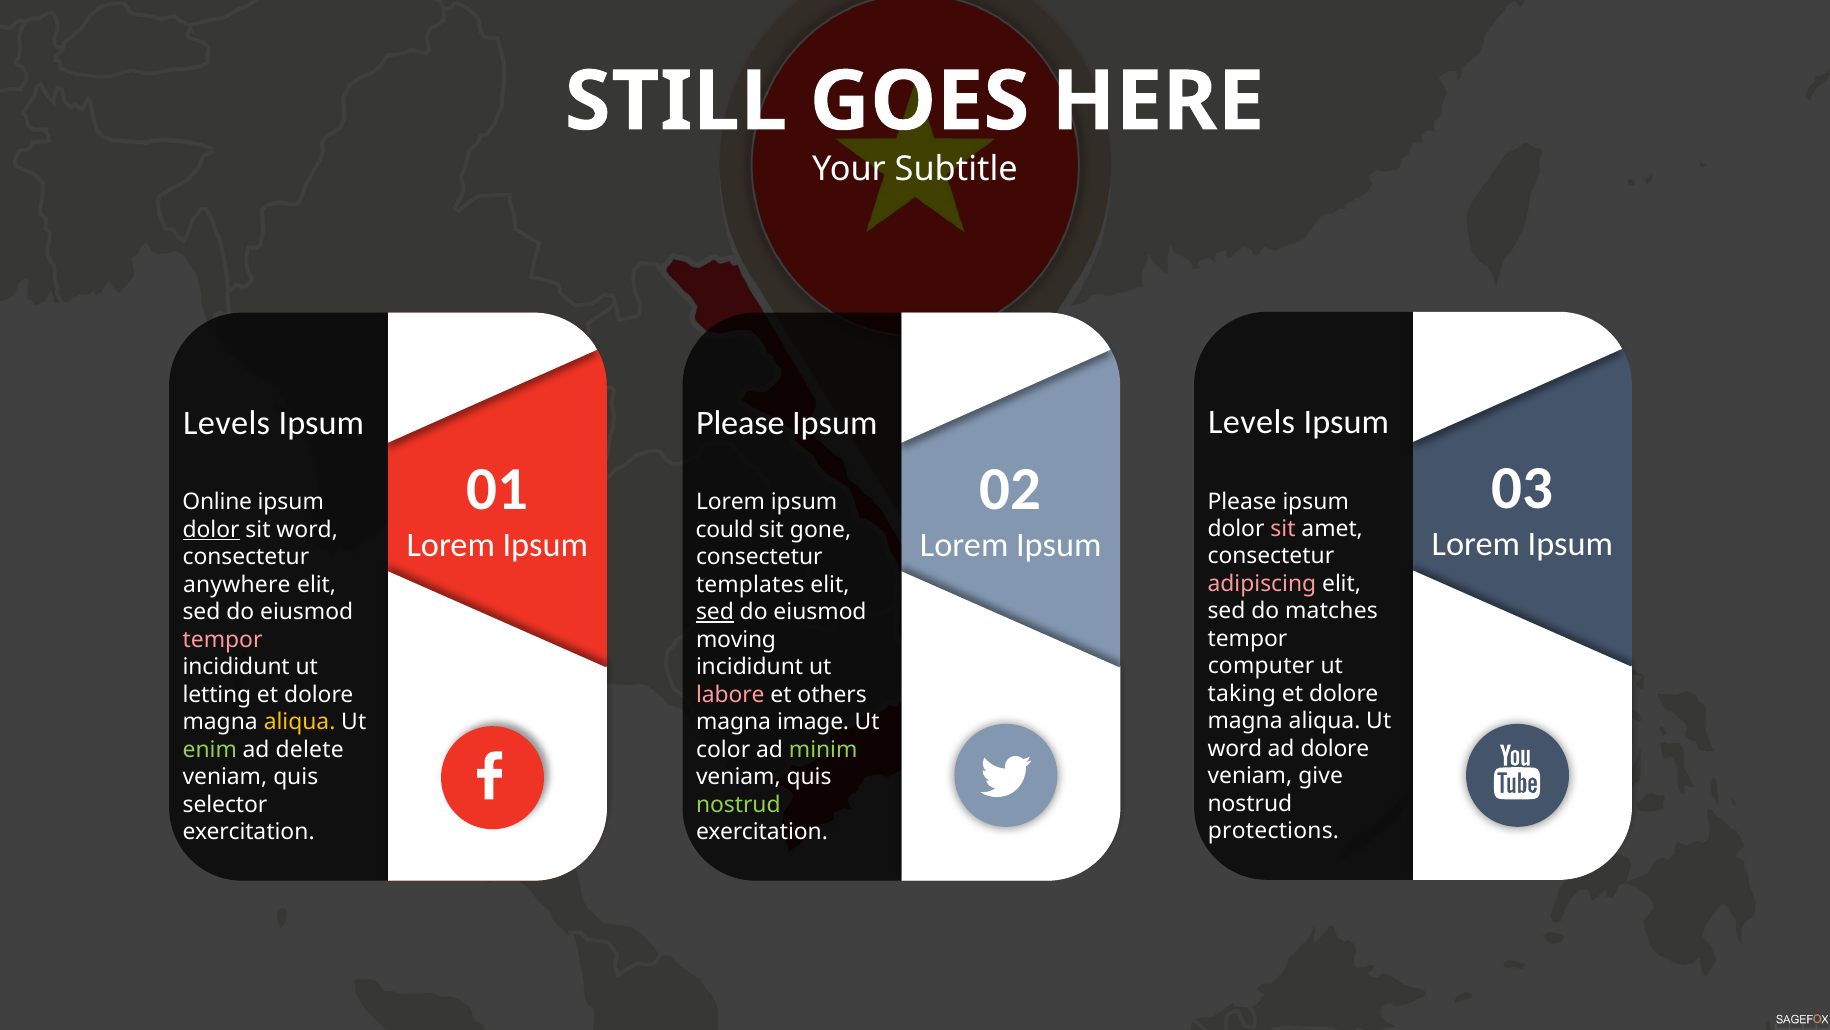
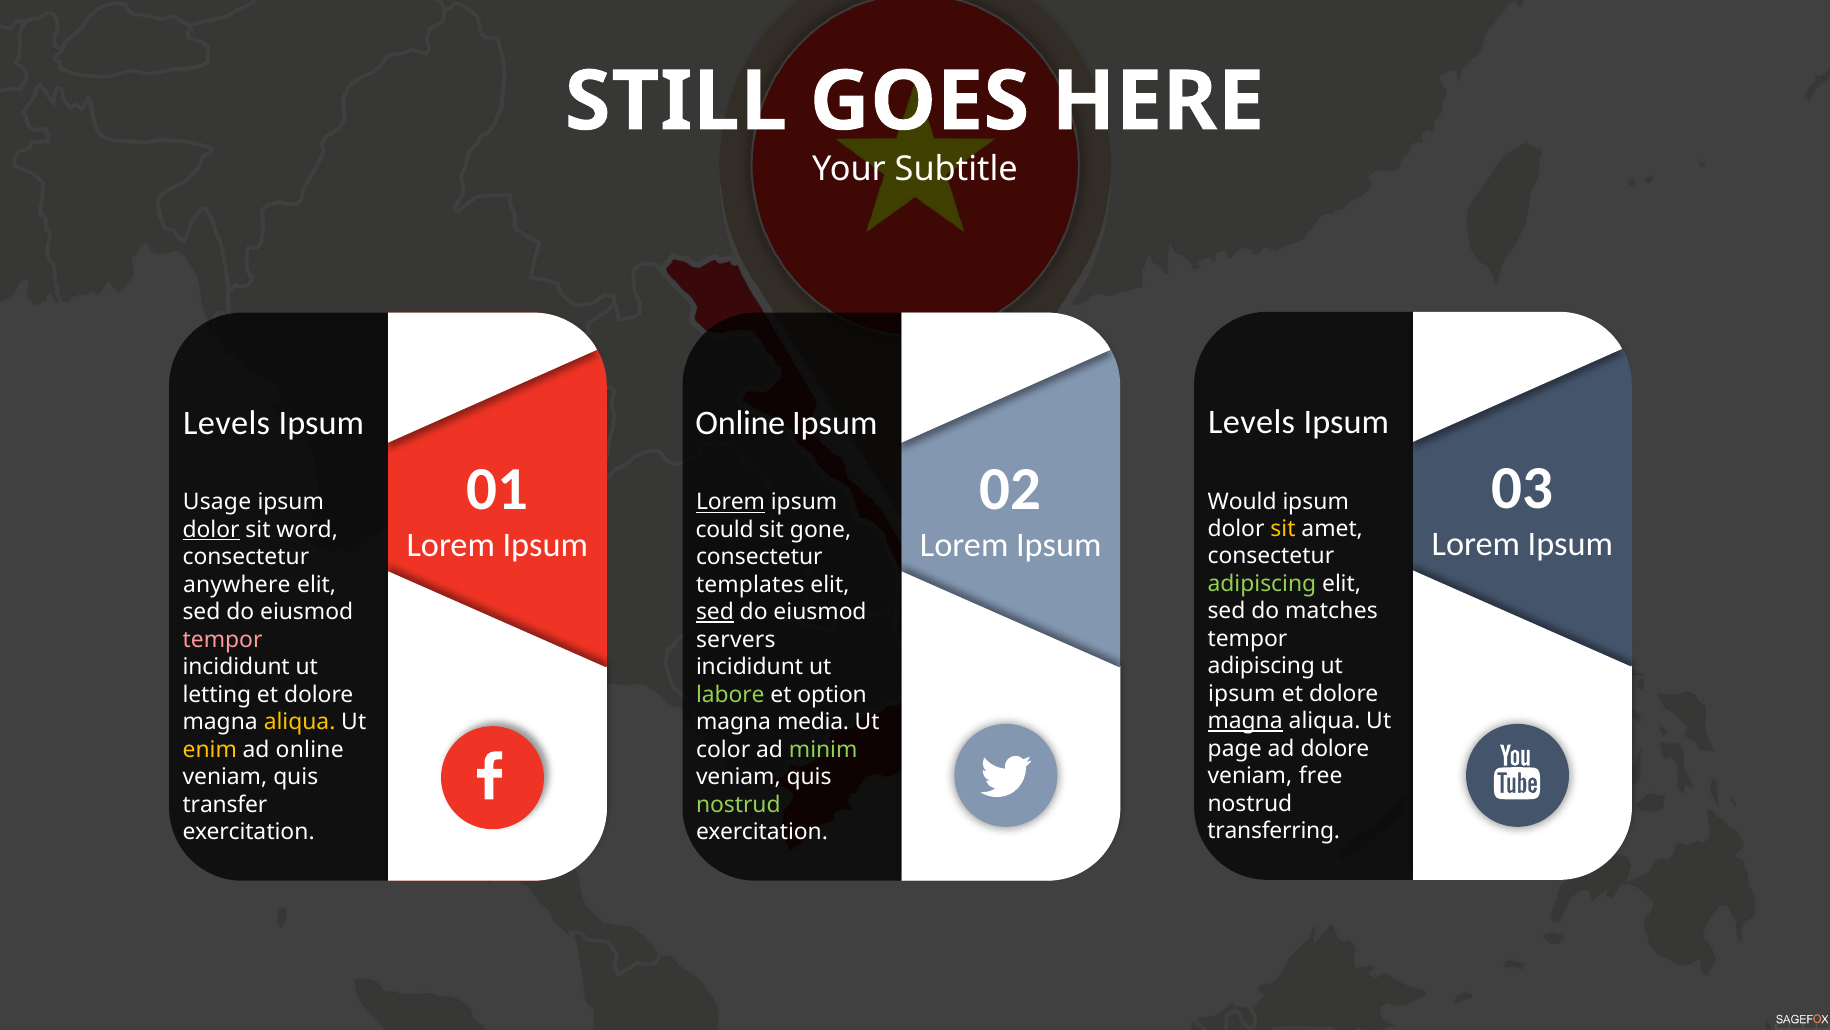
Please: Please -> Online (740, 423)
Please: Please -> Would (1242, 501)
Online: Online -> Usage (217, 502)
Lorem underline: none -> present (731, 502)
sit colour: pink -> yellow (1283, 529)
adipiscing colour: pink -> light green (1262, 584)
moving: moving -> servers (736, 639)
computer: computer -> adipiscing (1261, 666)
taking: taking -> ipsum (1242, 693)
labore colour: pink -> light green (730, 694)
others: others -> option (832, 694)
magna underline: none -> present (1245, 721)
image: image -> media (813, 722)
word: word -> page (1235, 748)
enim colour: light green -> yellow (210, 749)
ad delete: delete -> online (310, 749)
give: give -> free (1321, 776)
selector: selector -> transfer (225, 804)
protections: protections -> transferring (1274, 831)
